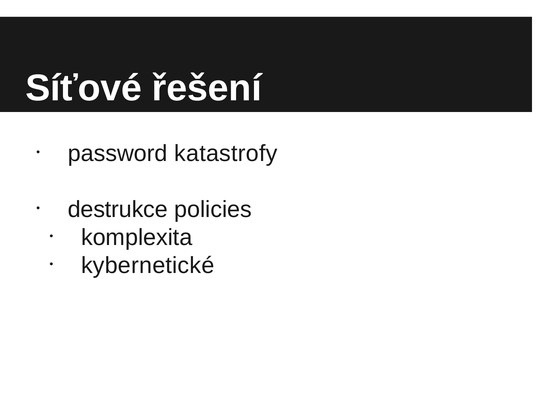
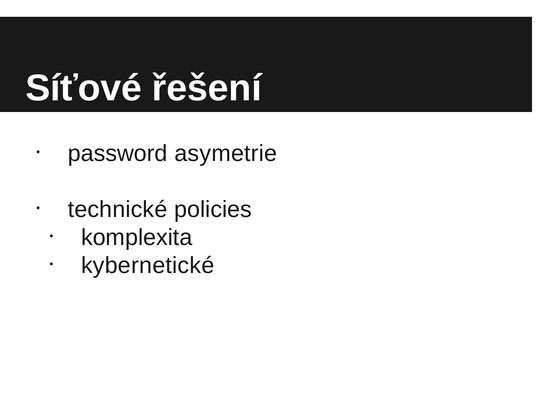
katastrofy: katastrofy -> asymetrie (226, 153)
destrukce: destrukce -> technické (118, 209)
